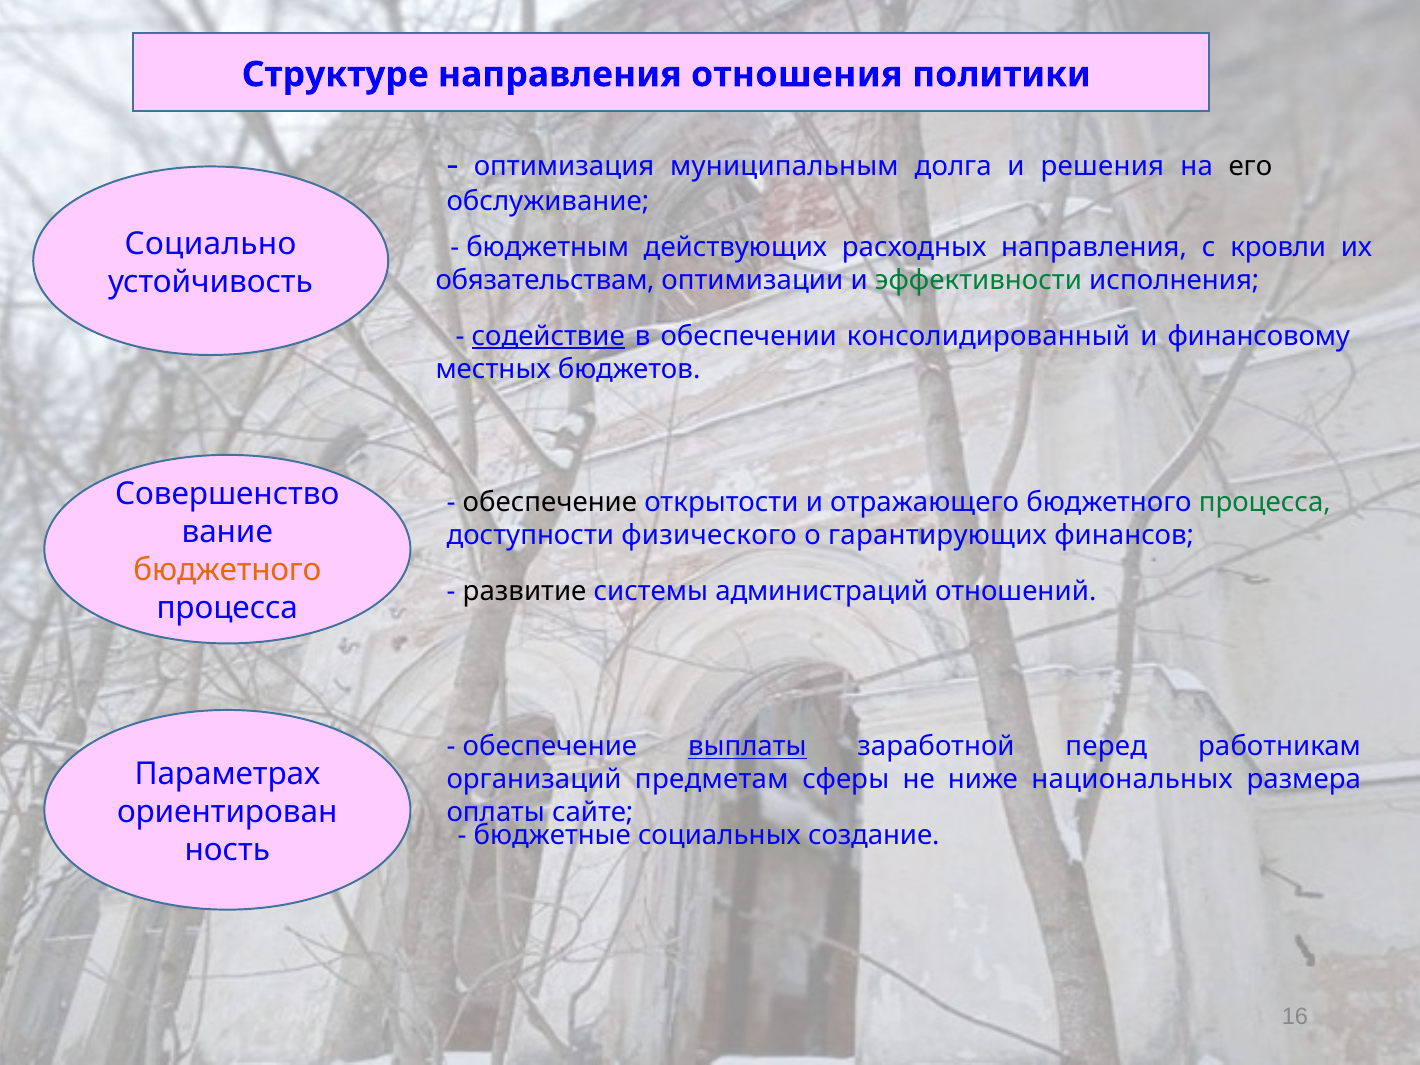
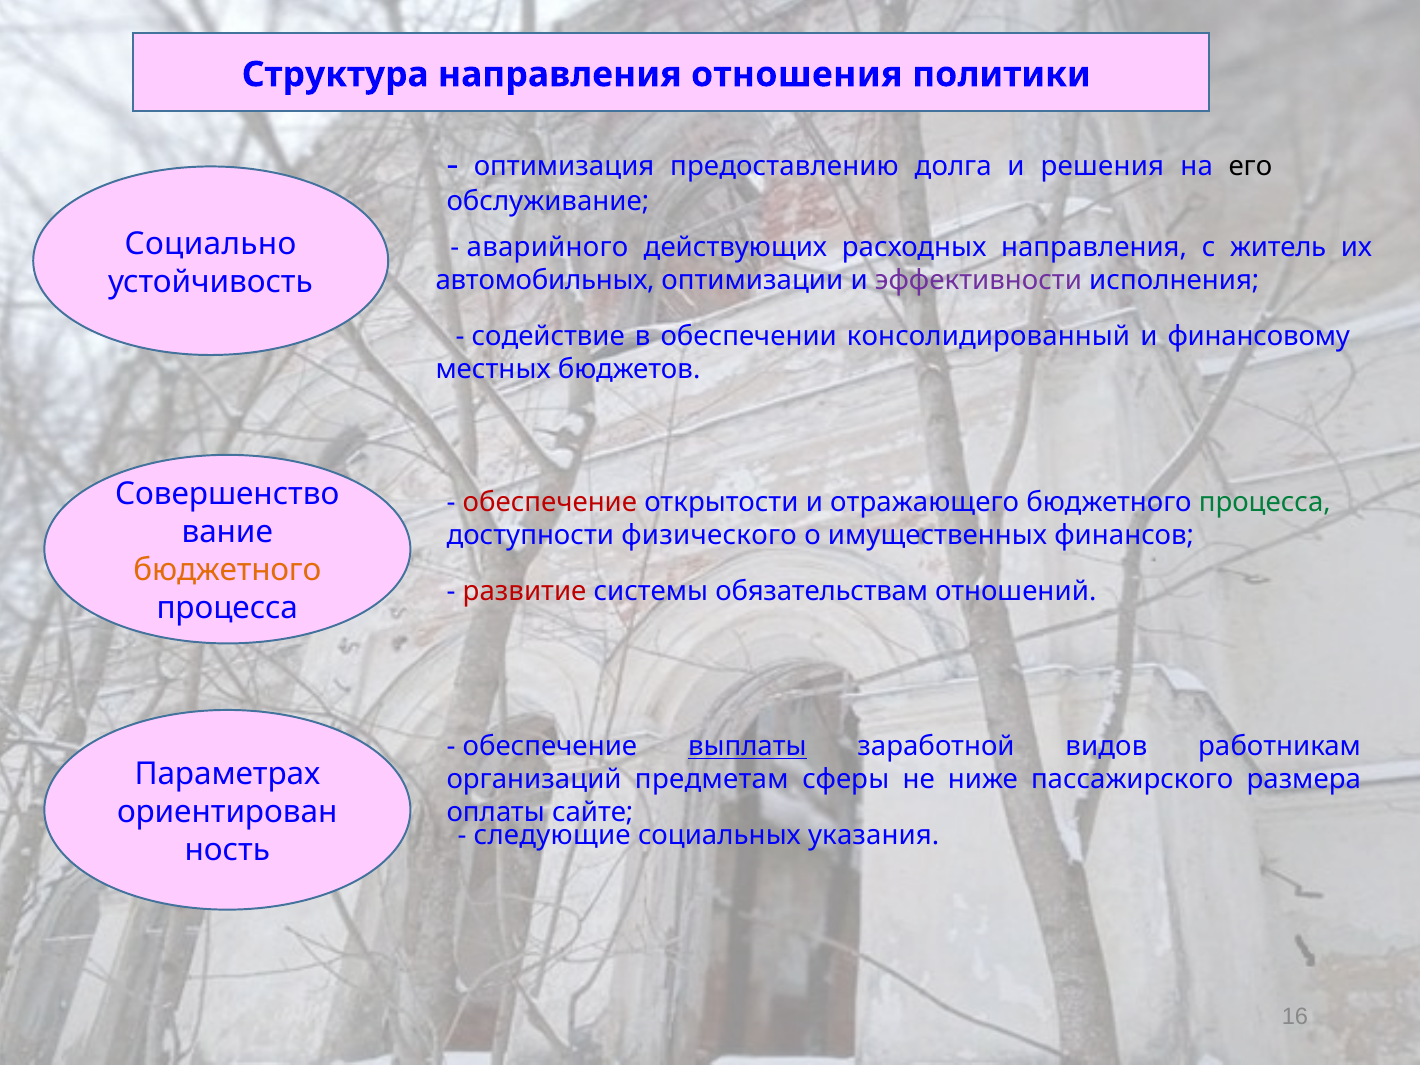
Структуре: Структуре -> Структура (335, 75)
муниципальным: муниципальным -> предоставлению (784, 166)
бюджетным: бюджетным -> аварийного (547, 247)
кровли: кровли -> житель (1278, 247)
обязательствам: обязательствам -> автомобильных (545, 280)
эффективности colour: green -> purple (978, 280)
содействие underline: present -> none (548, 336)
обеспечение colour: black -> red (550, 502)
гарантирующих: гарантирующих -> имущественных (938, 536)
развитие colour: black -> red (525, 591)
администраций: администраций -> обязательствам (822, 591)
перед: перед -> видов (1106, 747)
национальных: национальных -> пассажирского (1132, 780)
бюджетные: бюджетные -> следующие (552, 835)
создание: создание -> указания (874, 835)
